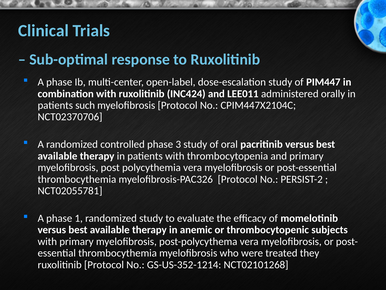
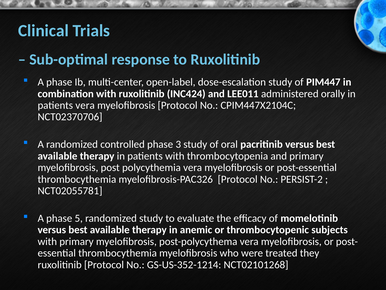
patients such: such -> vera (85, 105)
1: 1 -> 5 (79, 218)
